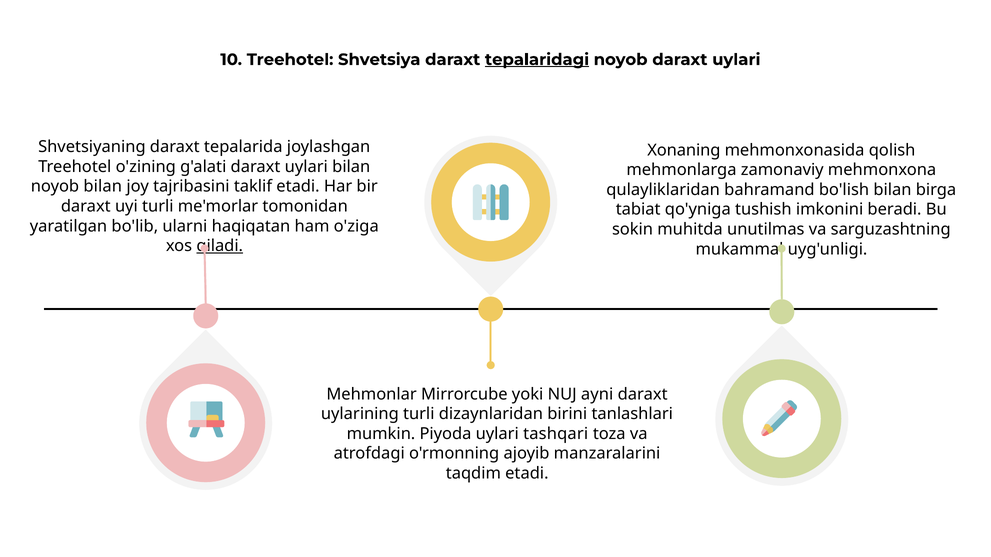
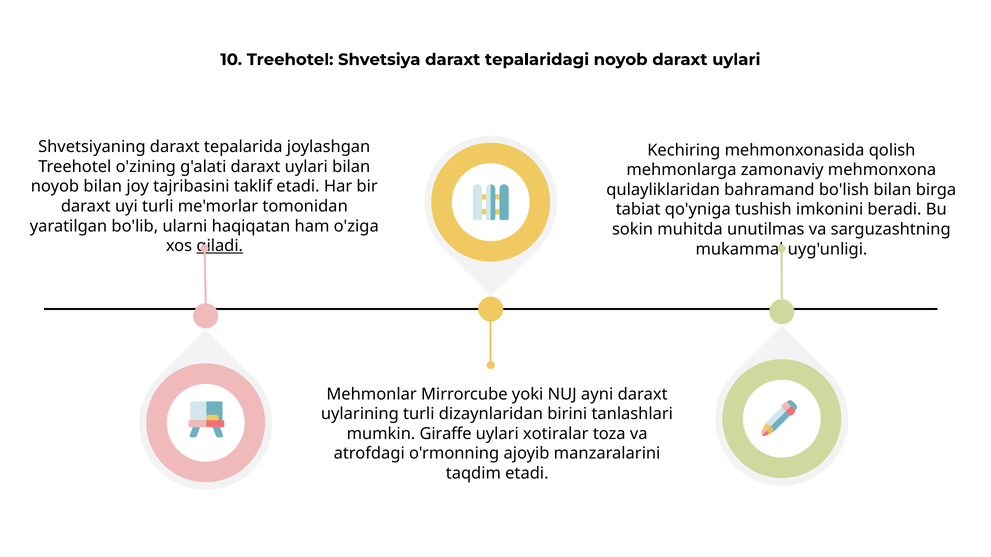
tepalaridagi underline: present -> none (537, 60)
Xonaning: Xonaning -> Kechiring (684, 150)
Piyoda: Piyoda -> Giraffe (446, 434)
tashqari: tashqari -> xotiralar (556, 434)
